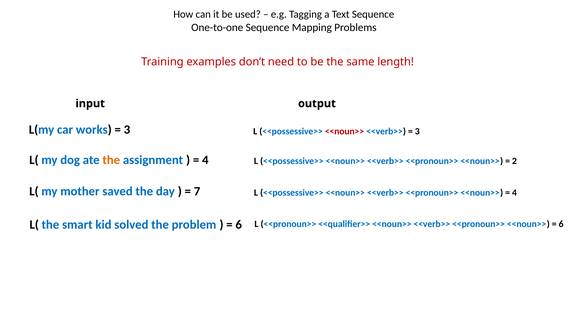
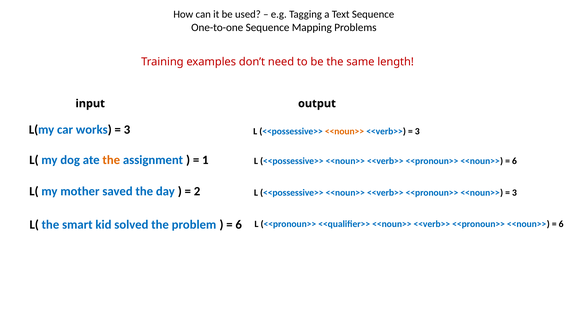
<<noun>> colour: red -> orange (344, 131)
4: 4 -> 1 (205, 160)
2: 2 -> 6 (514, 161)
7: 7 -> 2 (197, 191)
4: 4 -> 3 (514, 193)
